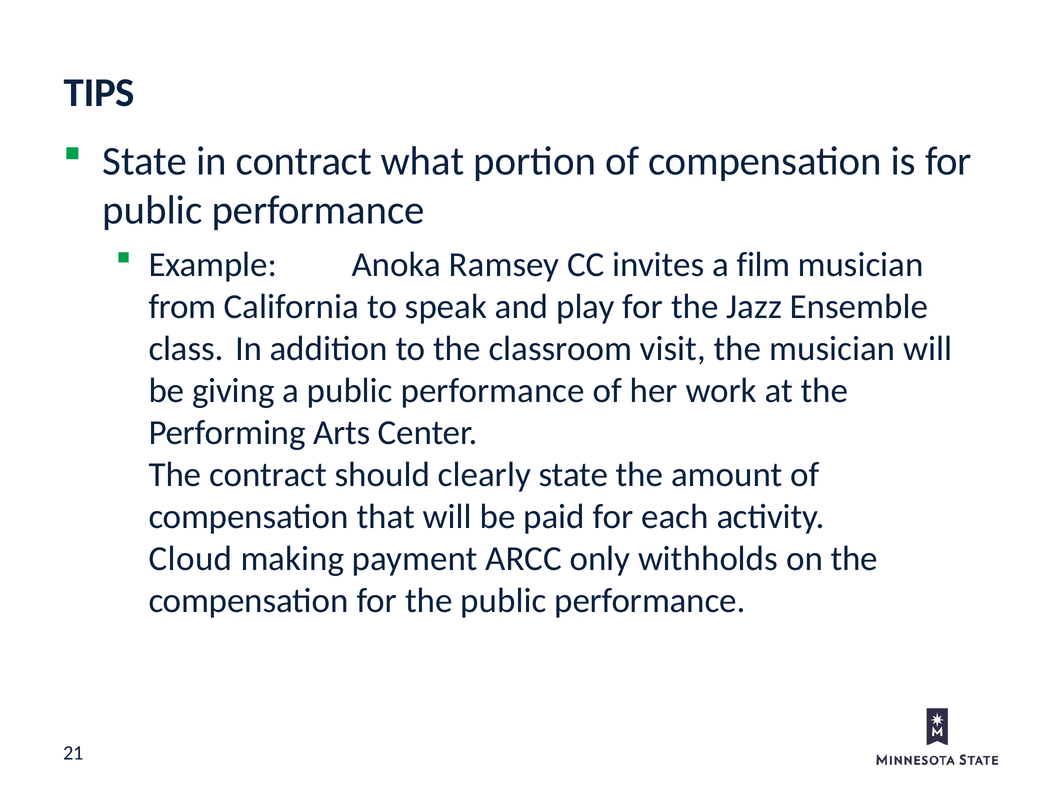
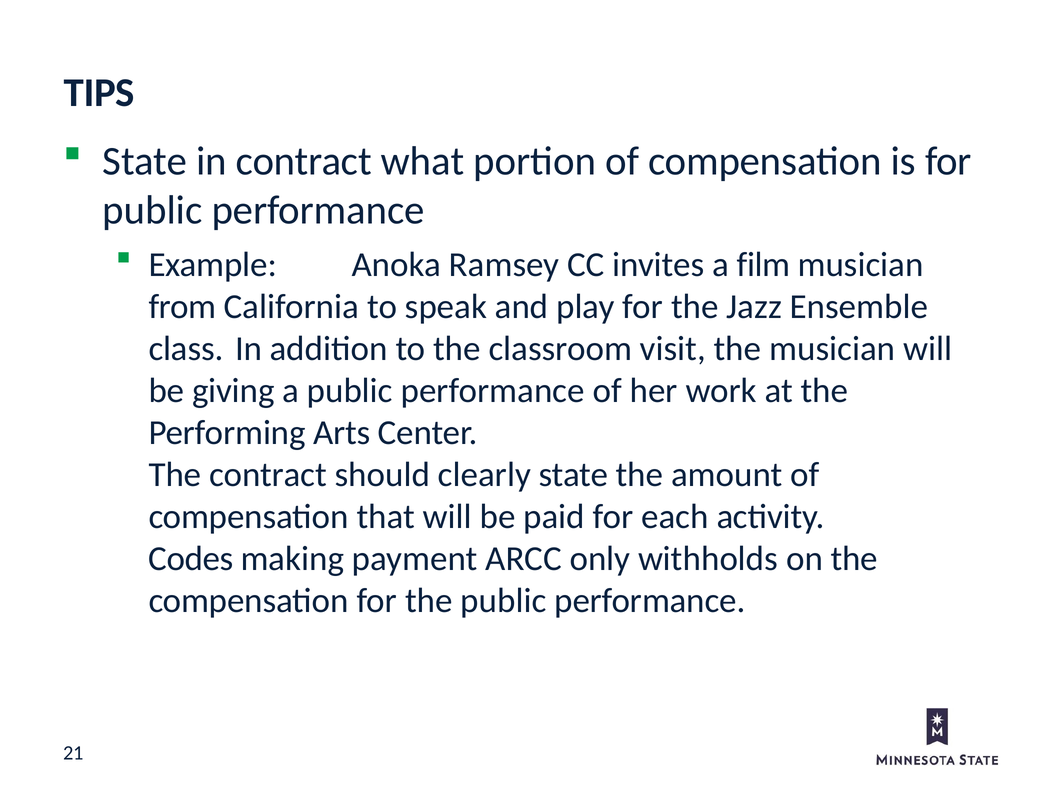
Cloud: Cloud -> Codes (191, 559)
